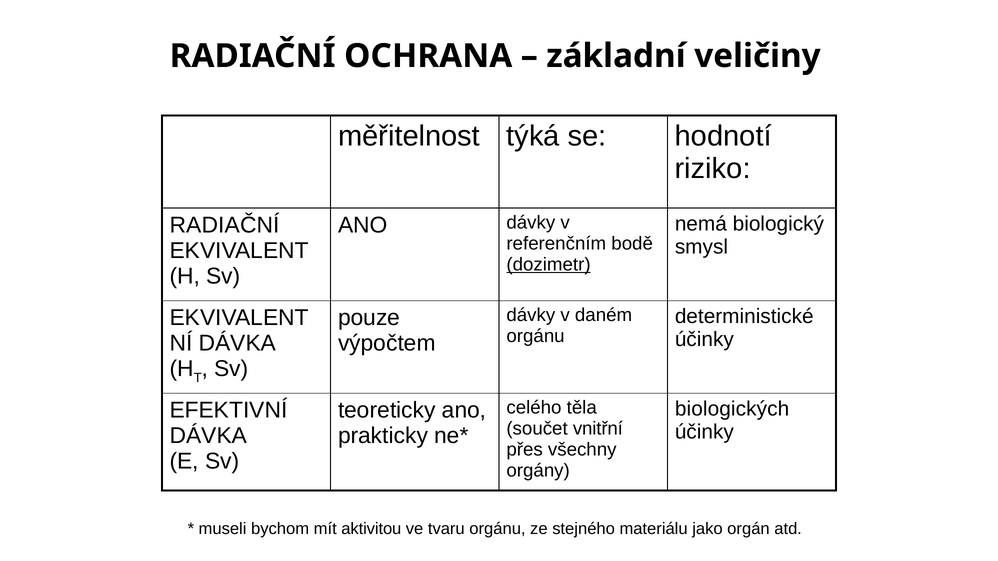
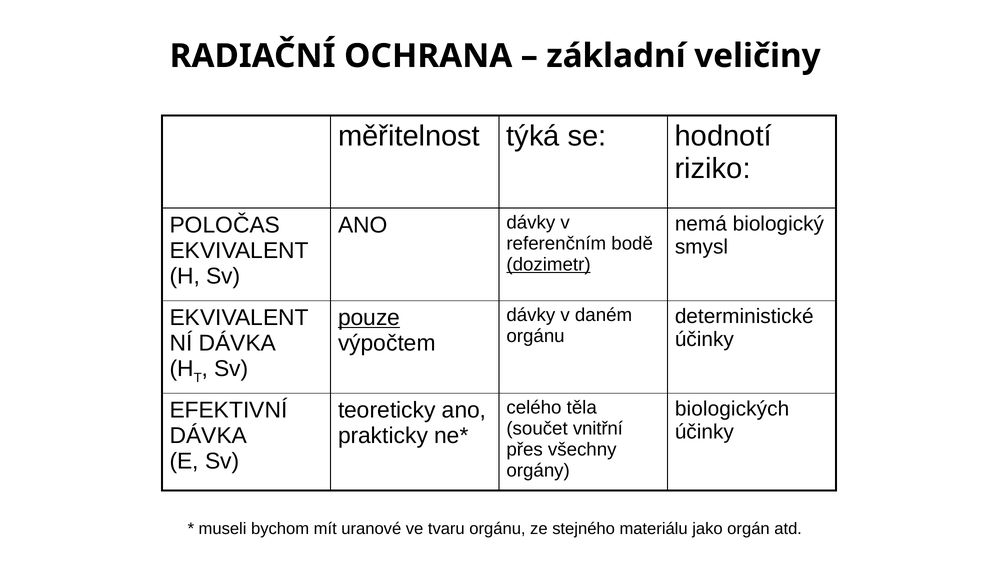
RADIAČNÍ: RADIAČNÍ -> POLOČAS (225, 225)
pouze underline: none -> present (369, 318)
aktivitou: aktivitou -> uranové (371, 529)
